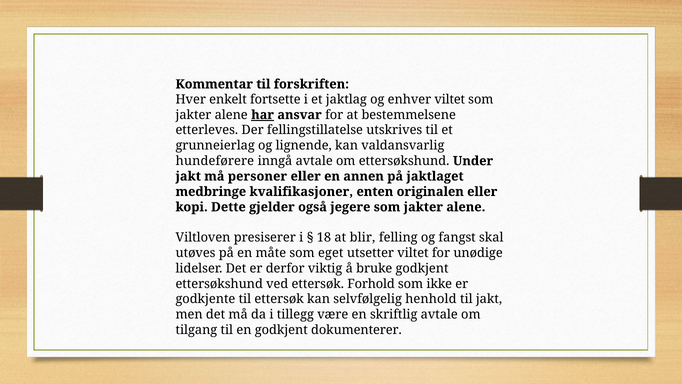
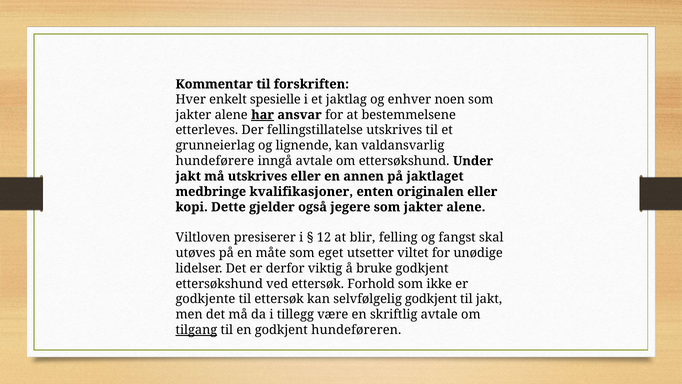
fortsette: fortsette -> spesielle (275, 99)
enhver viltet: viltet -> noen (450, 99)
må personer: personer -> utskrives (258, 176)
18: 18 -> 12 (324, 238)
selvfølgelig henhold: henhold -> godkjent (431, 299)
tilgang underline: none -> present (196, 330)
dokumenterer: dokumenterer -> hundeføreren (356, 330)
